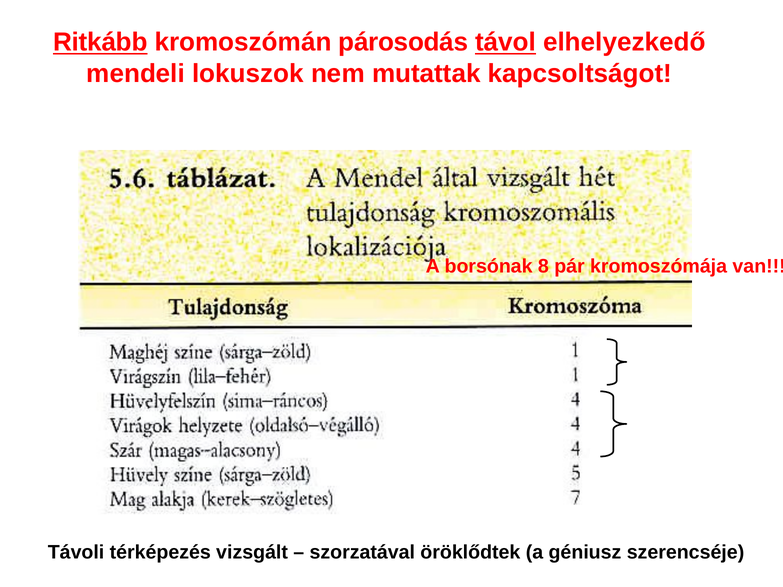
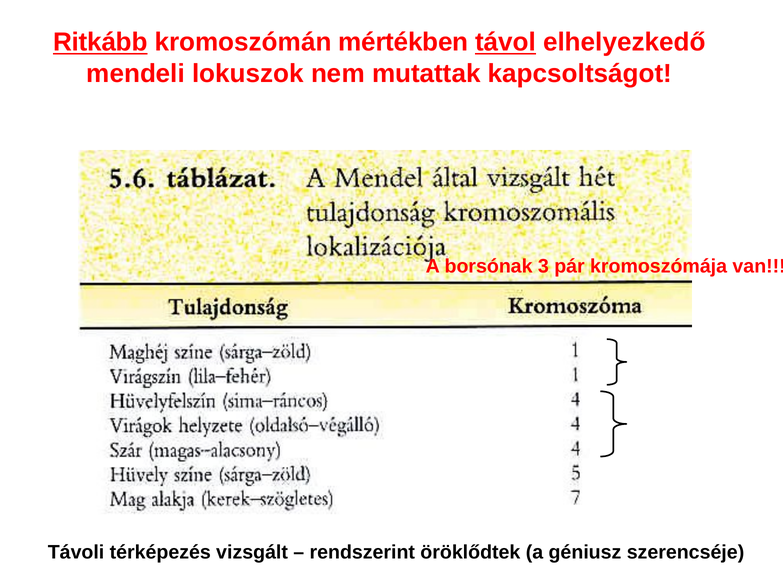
párosodás: párosodás -> mértékben (403, 42)
8: 8 -> 3 (543, 267)
szorzatával: szorzatával -> rendszerint (362, 553)
